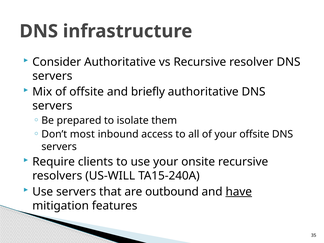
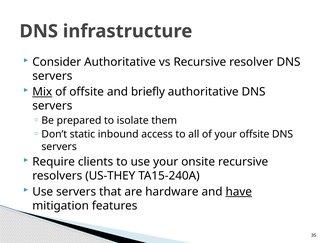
Mix underline: none -> present (42, 92)
most: most -> static (82, 134)
US-WILL: US-WILL -> US-THEY (110, 176)
outbound: outbound -> hardware (172, 192)
